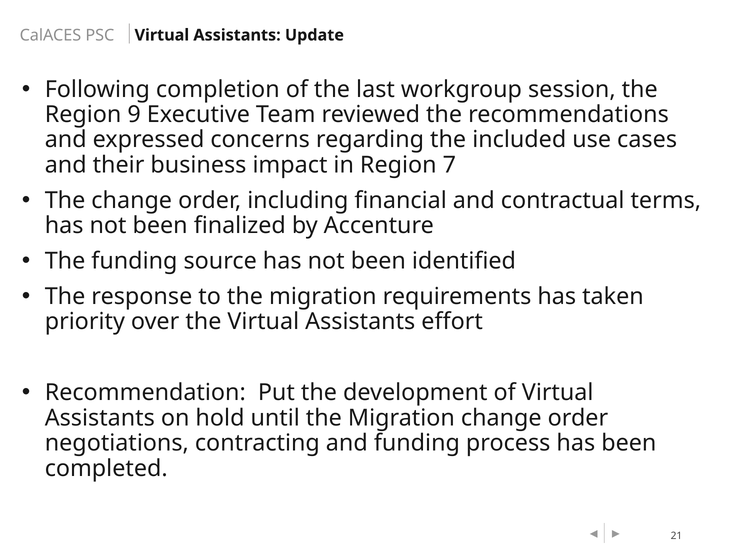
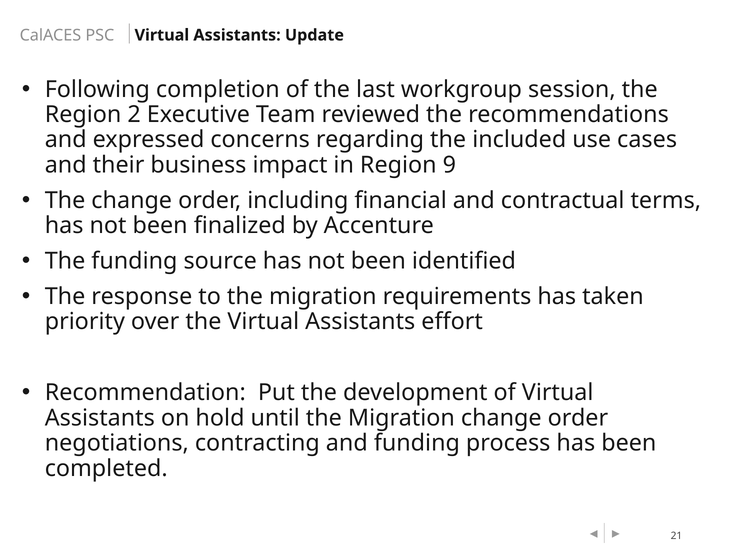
9: 9 -> 2 (134, 114)
7: 7 -> 9 (449, 165)
